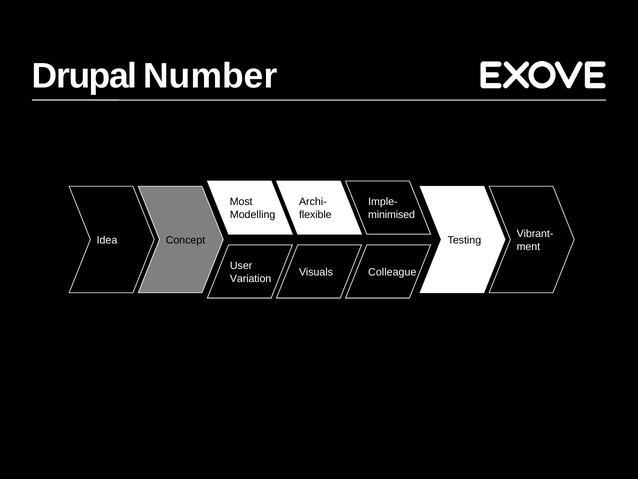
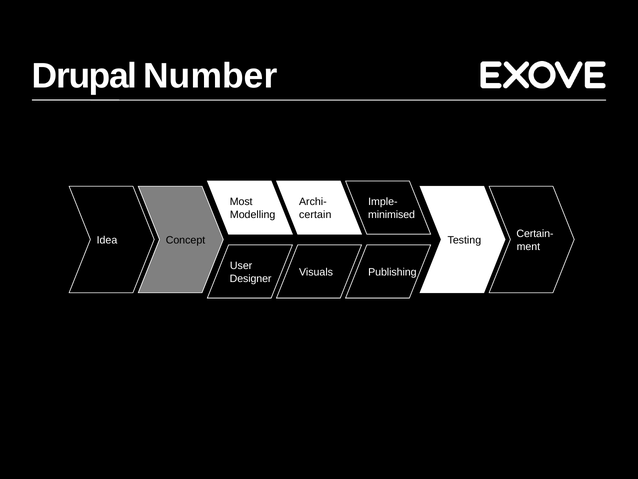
flexible: flexible -> certain (315, 214)
Vibrant-: Vibrant- -> Certain- (535, 234)
Colleague: Colleague -> Publishing (392, 272)
Variation: Variation -> Designer (251, 278)
